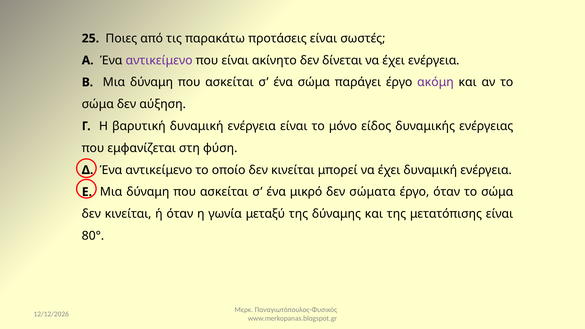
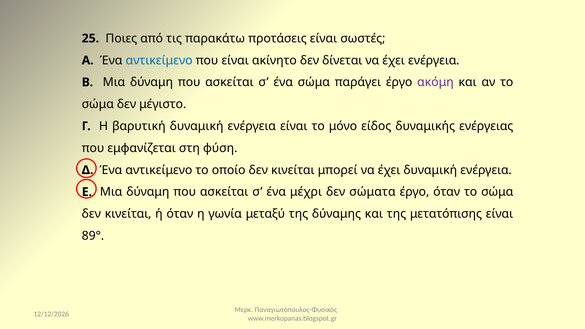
αντικείμενο colour: purple -> blue (159, 60)
αύξηση: αύξηση -> μέγιστο (163, 104)
μικρό: μικρό -> μέχρι (306, 192)
80°: 80° -> 89° (93, 236)
